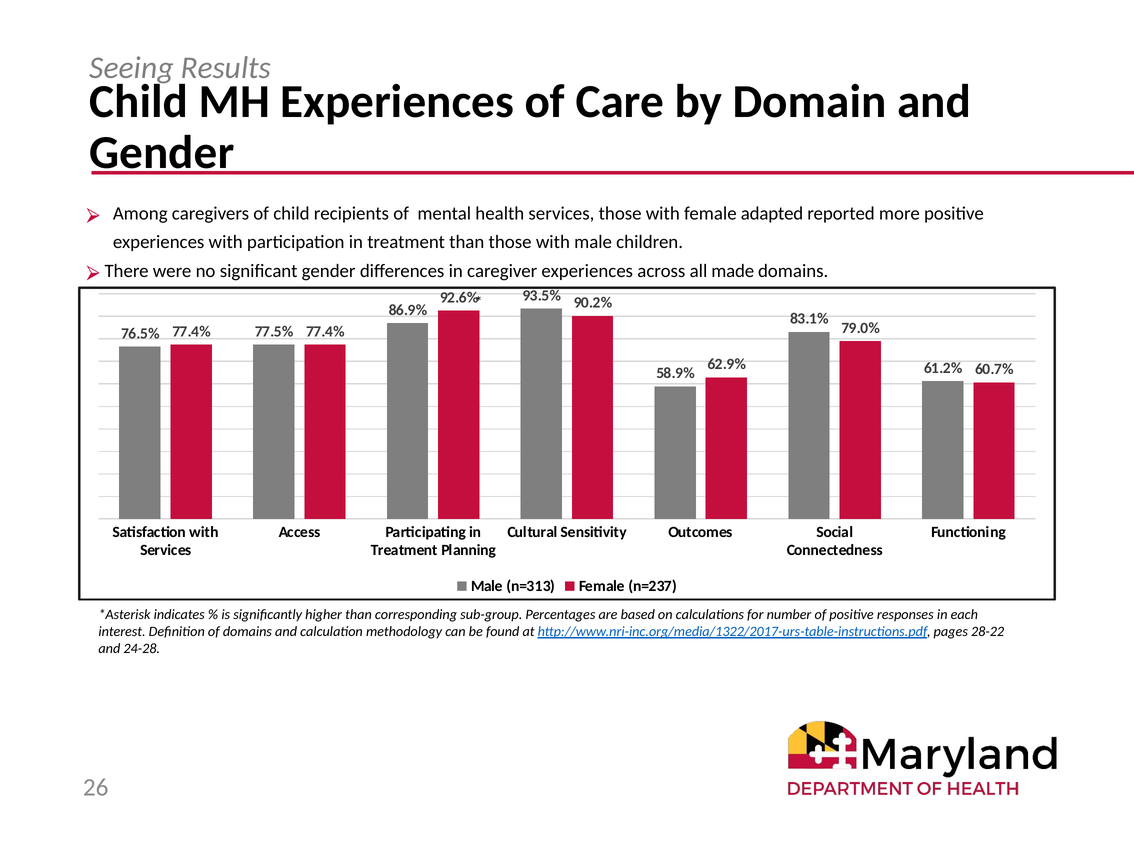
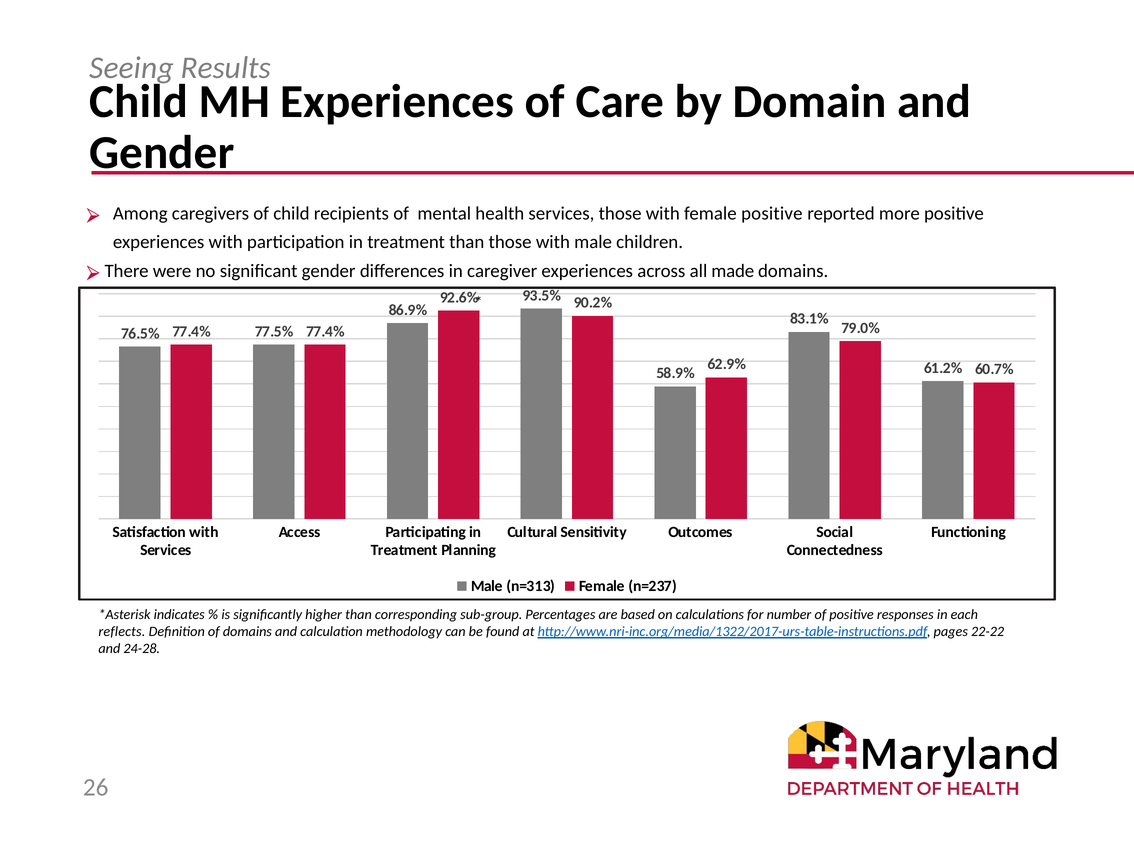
female adapted: adapted -> positive (772, 213)
interest: interest -> reflects (122, 631)
28-22: 28-22 -> 22-22 (988, 631)
